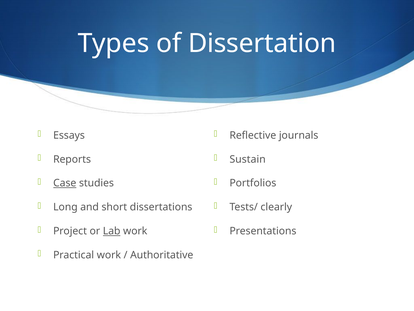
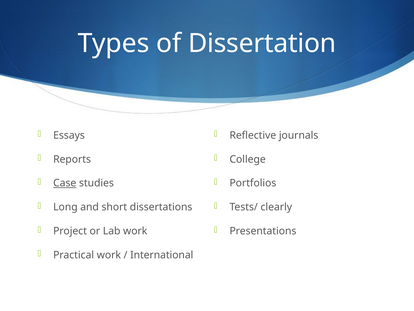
Sustain: Sustain -> College (248, 159)
Lab underline: present -> none (112, 231)
Authoritative: Authoritative -> International (162, 255)
